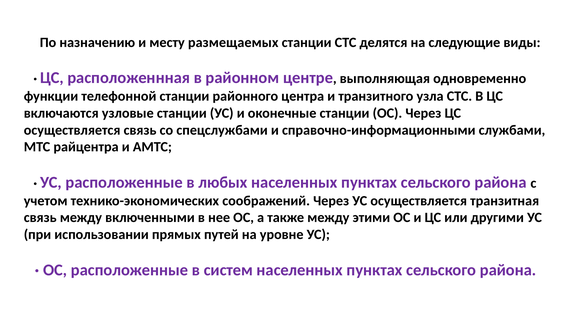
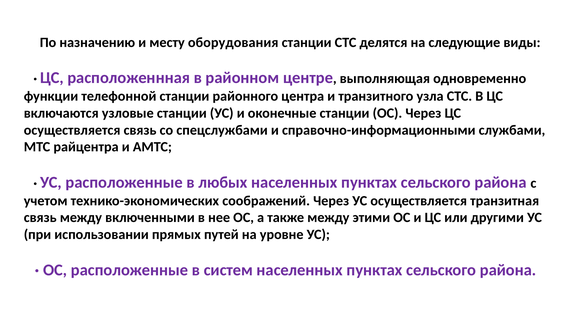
размещаемых: размещаемых -> оборудования (233, 42)
